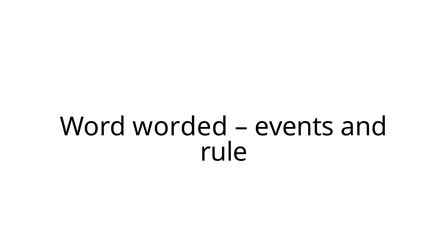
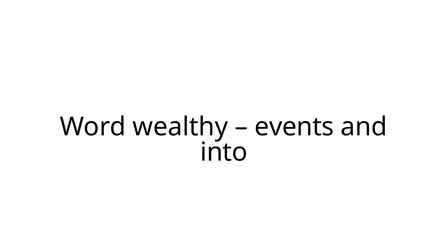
worded: worded -> wealthy (180, 127)
rule: rule -> into (224, 152)
